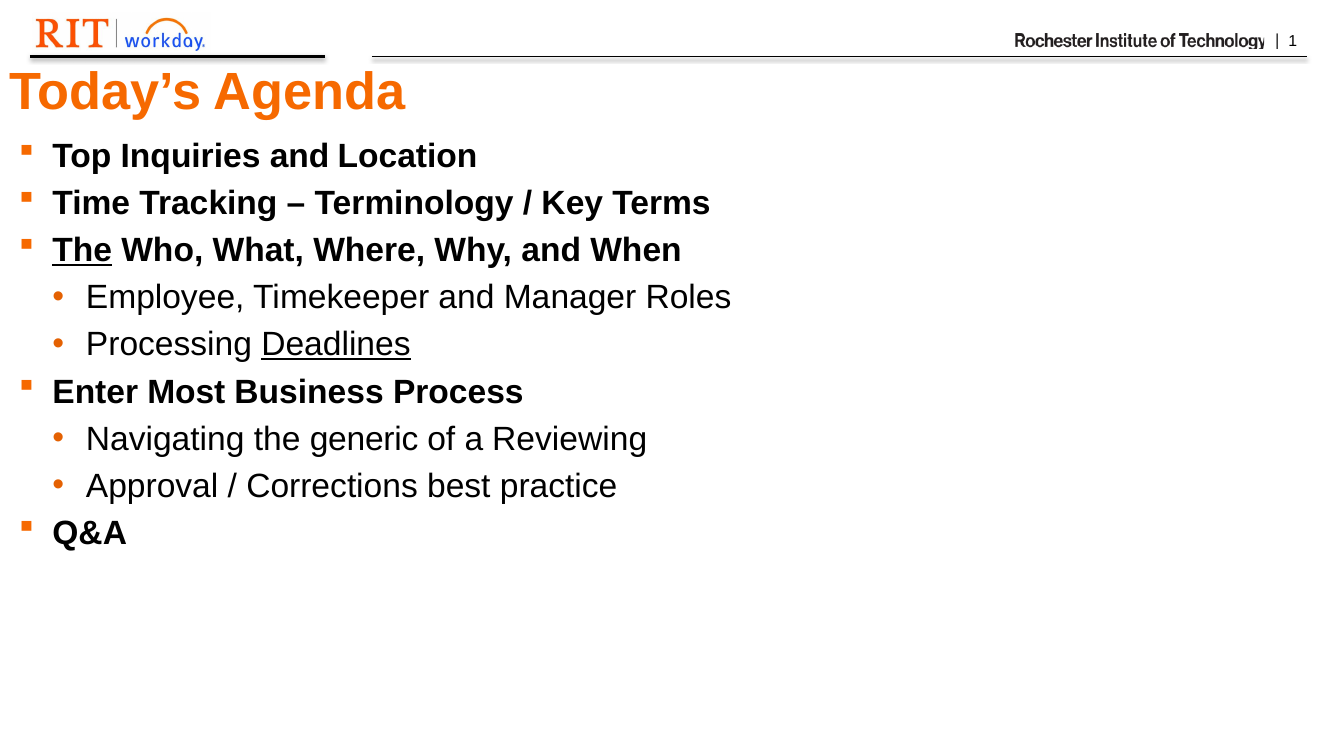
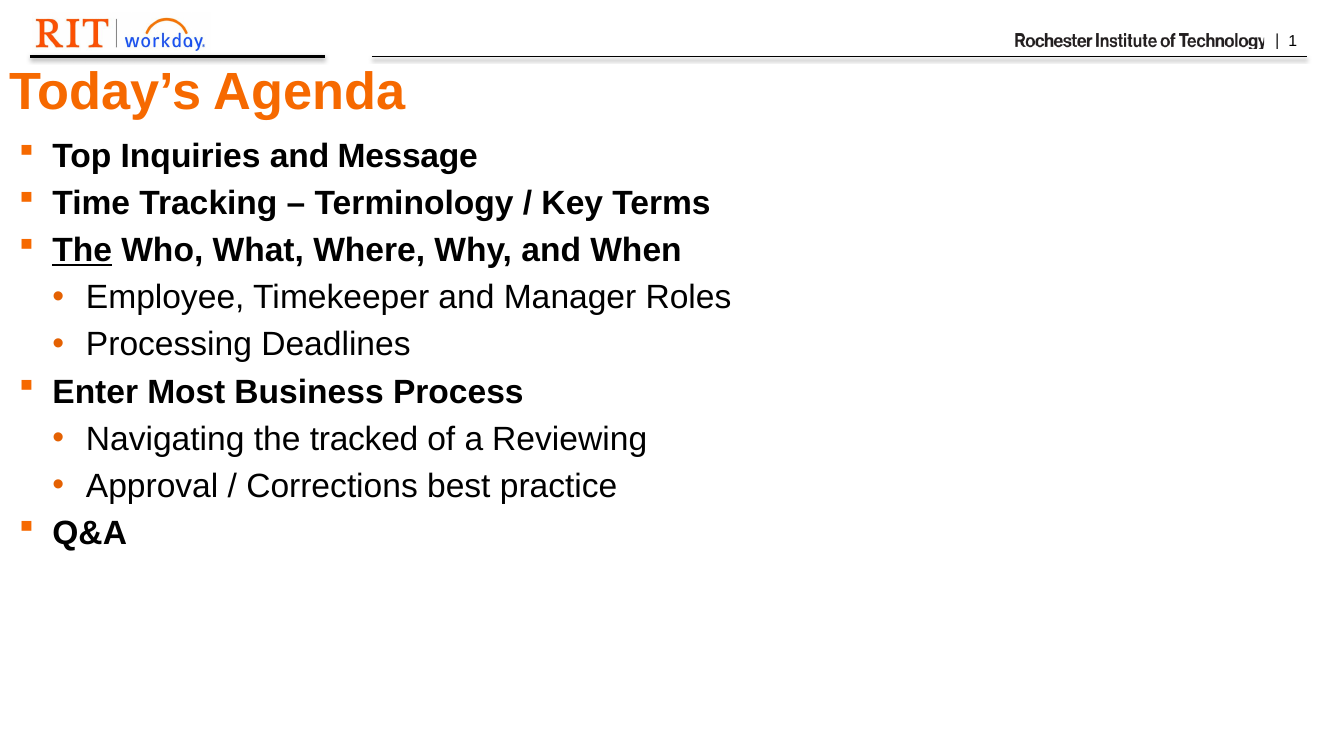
Location: Location -> Message (408, 157)
Deadlines underline: present -> none (336, 345)
generic: generic -> tracked (364, 439)
